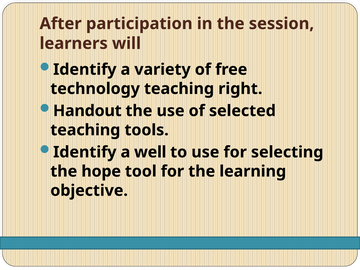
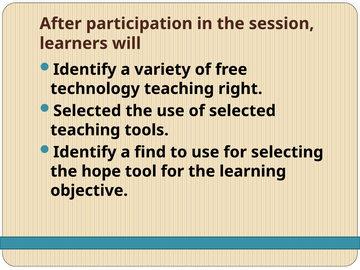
Handout: Handout -> Selected (87, 111)
well: well -> find (150, 152)
